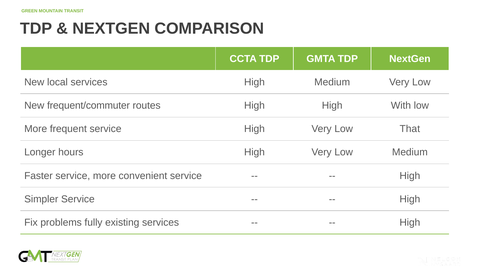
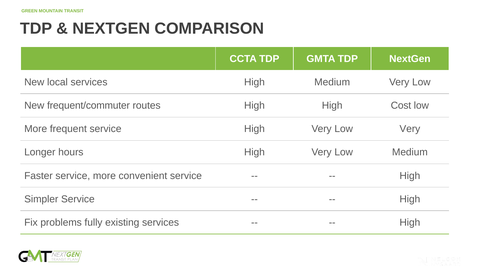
With: With -> Cost (401, 106)
Low That: That -> Very (410, 129)
